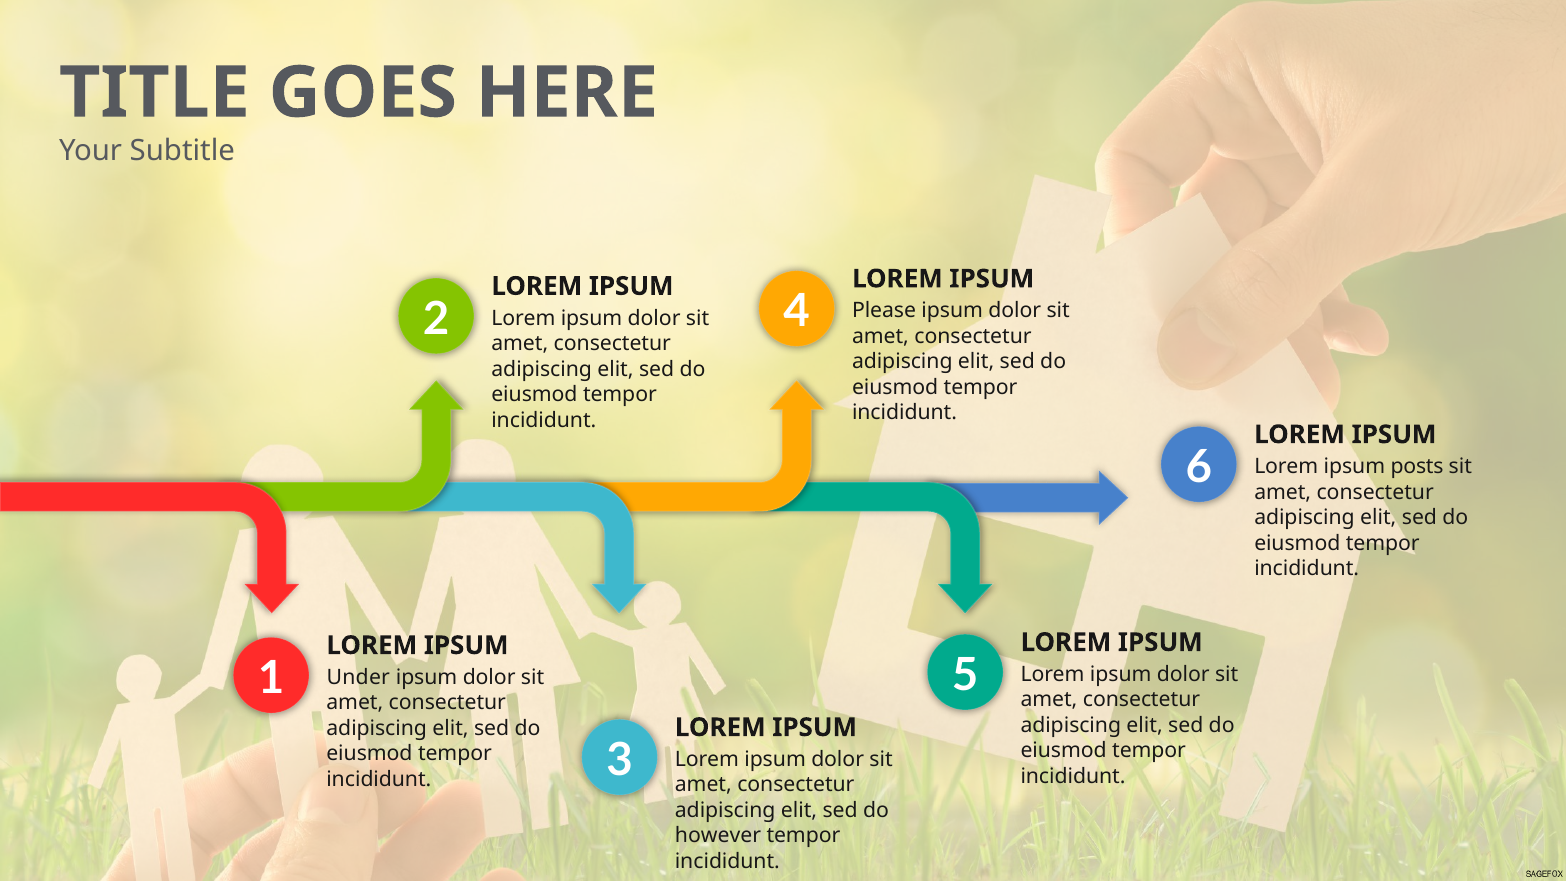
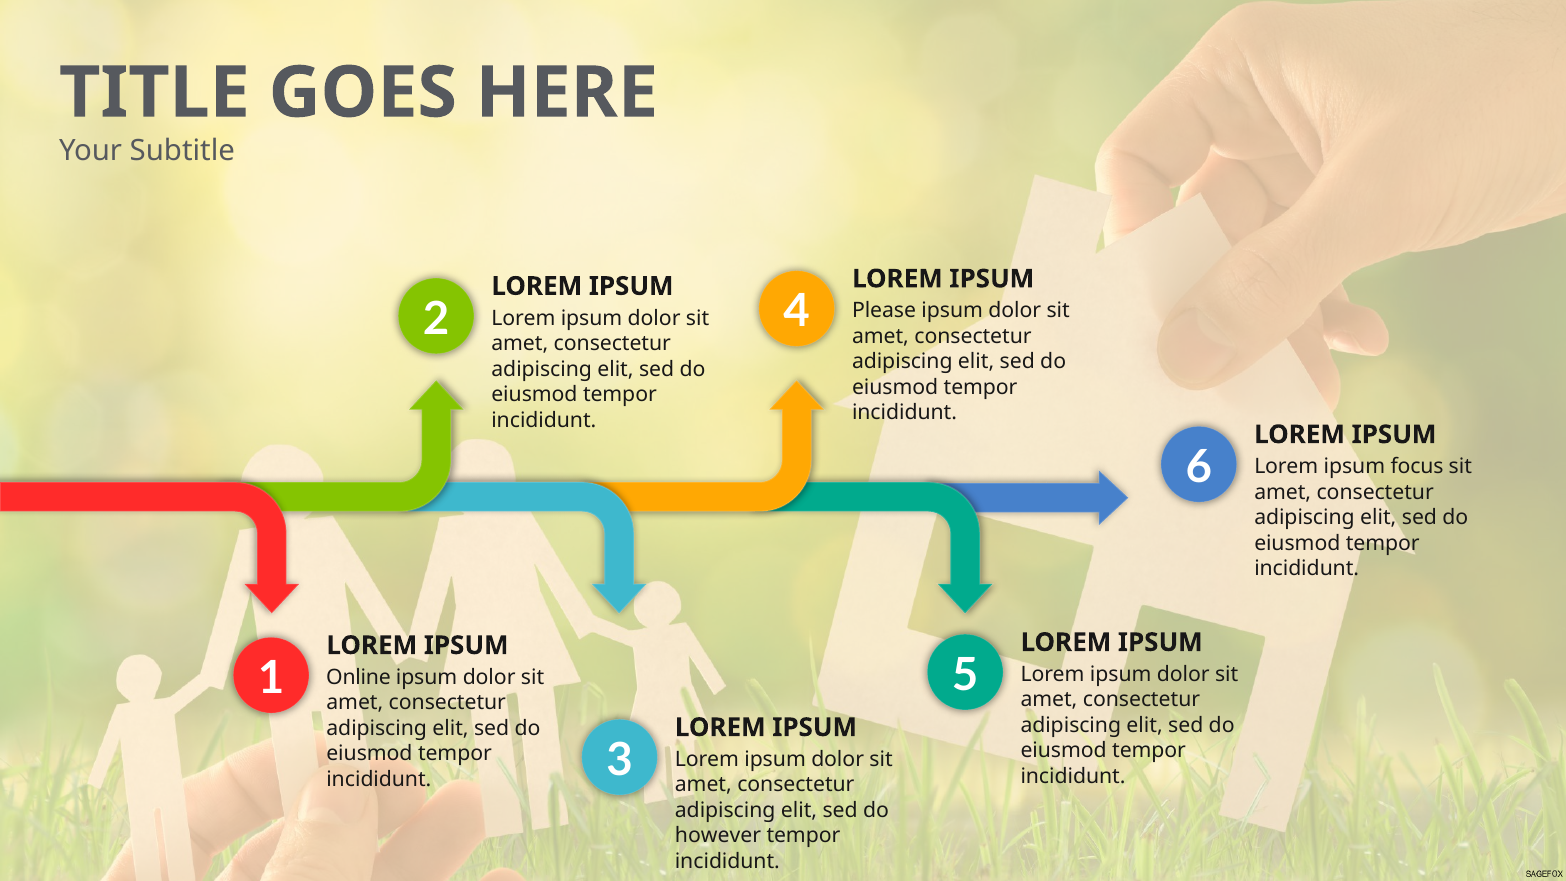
posts: posts -> focus (1417, 466)
Under: Under -> Online (359, 677)
